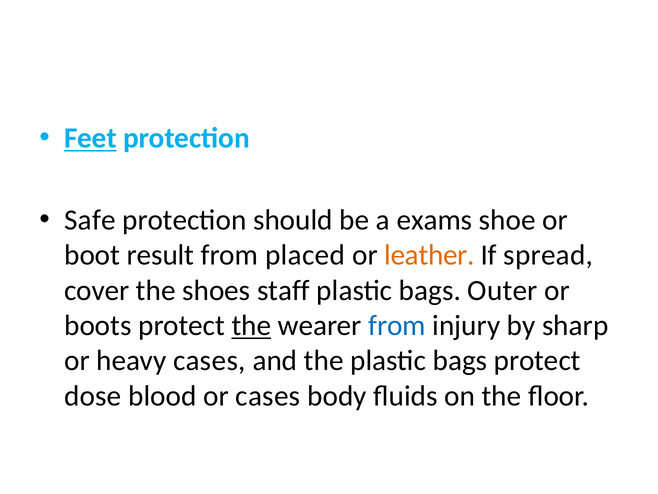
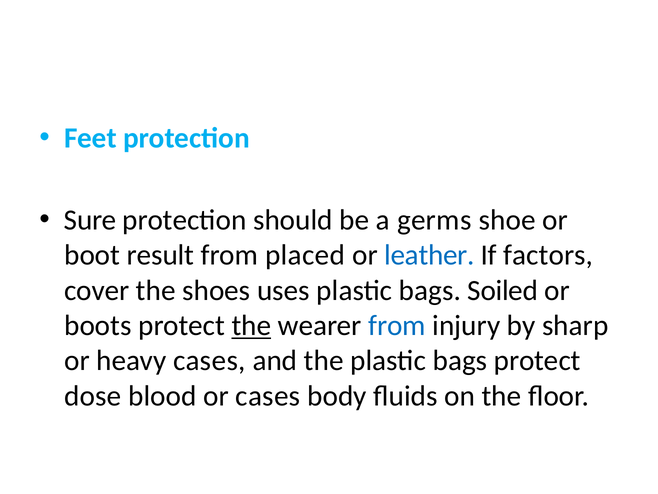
Feet underline: present -> none (90, 138)
Safe: Safe -> Sure (90, 220)
exams: exams -> germs (434, 220)
leather colour: orange -> blue (429, 255)
spread: spread -> factors (548, 255)
staff: staff -> uses (283, 290)
Outer: Outer -> Soiled (503, 290)
